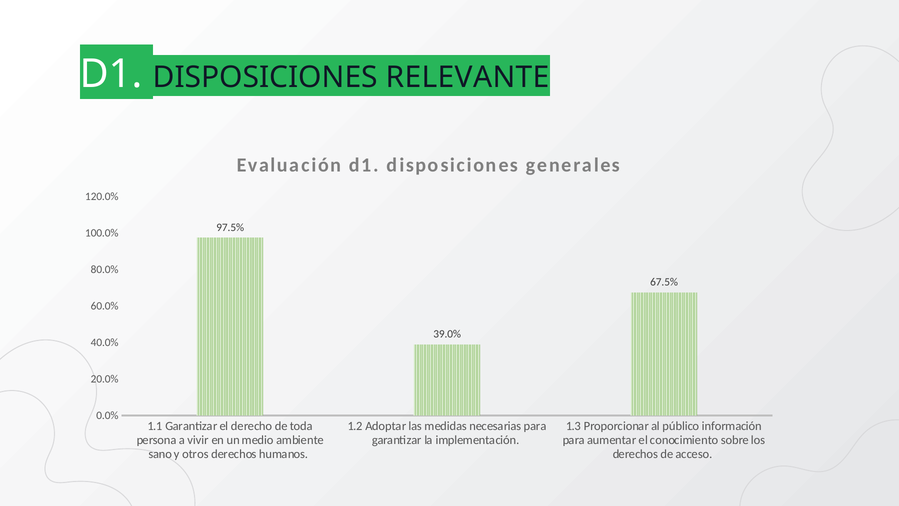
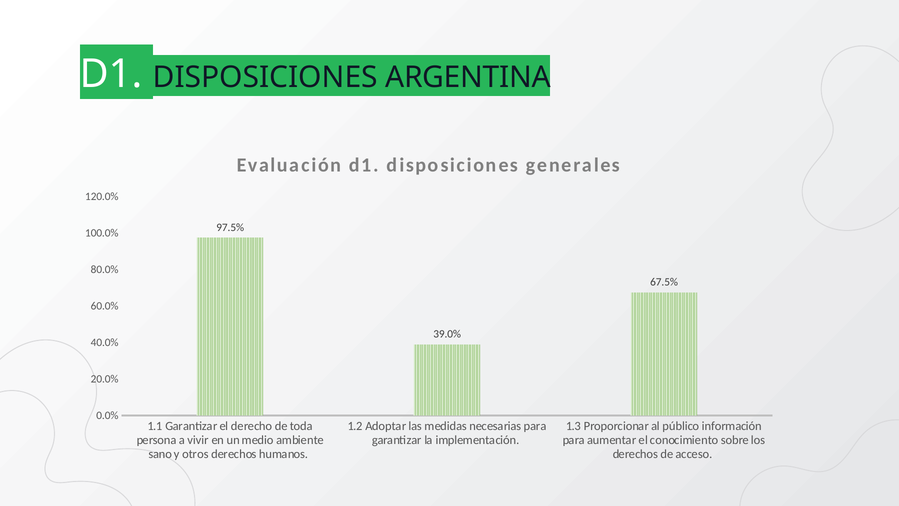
RELEVANTE: RELEVANTE -> ARGENTINA (468, 77)
